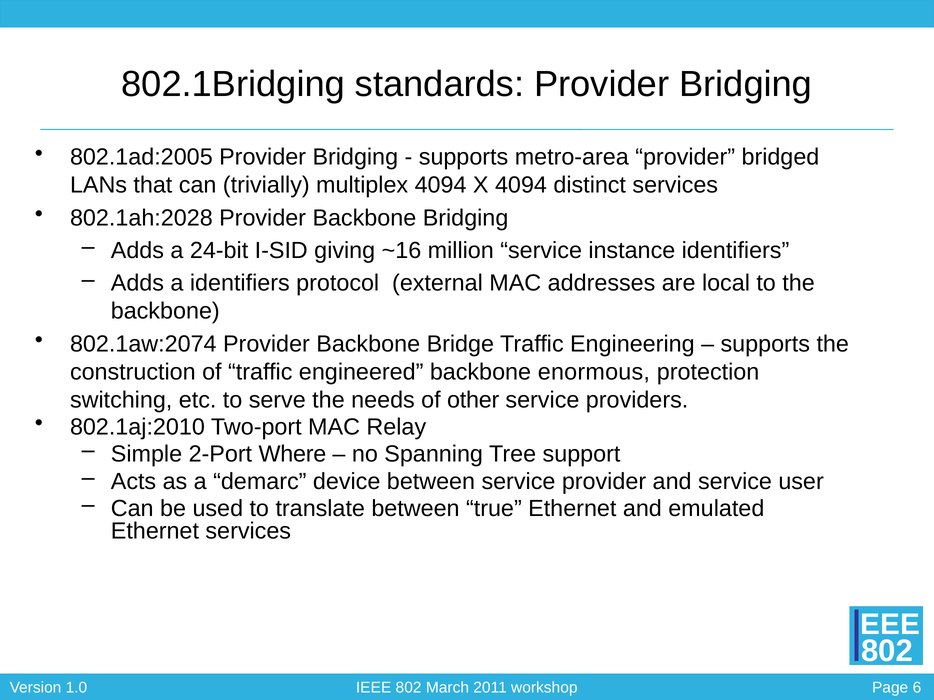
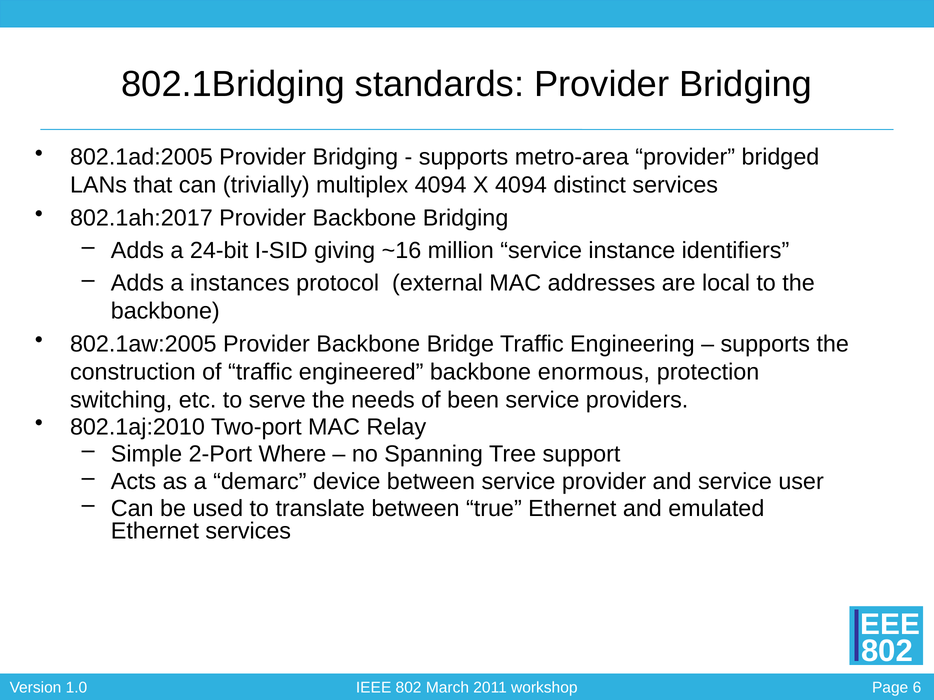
802.1ah:2028: 802.1ah:2028 -> 802.1ah:2017 (141, 218)
a identifiers: identifiers -> instances (240, 283)
802.1aw:2074: 802.1aw:2074 -> 802.1aw:2005 (143, 344)
other: other -> been (473, 400)
